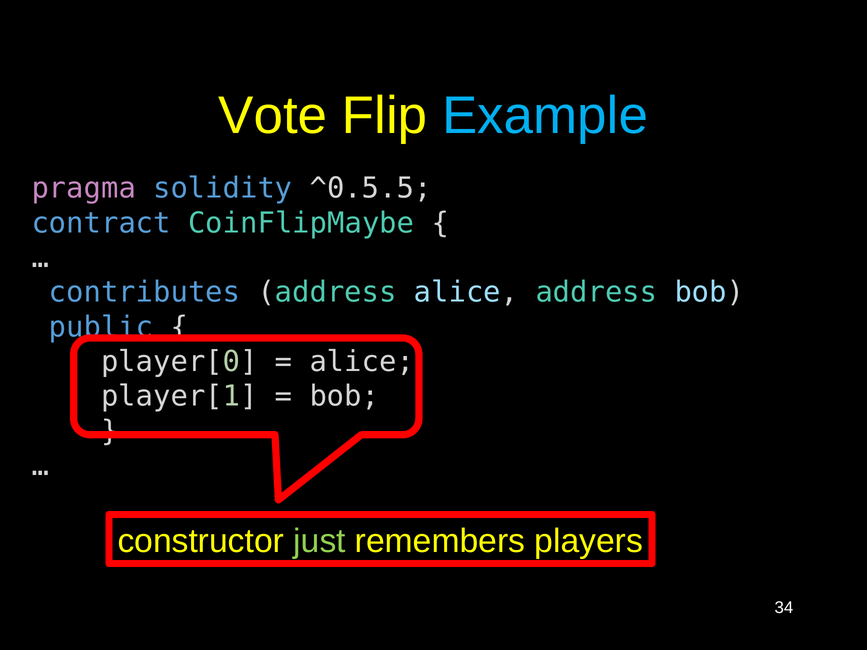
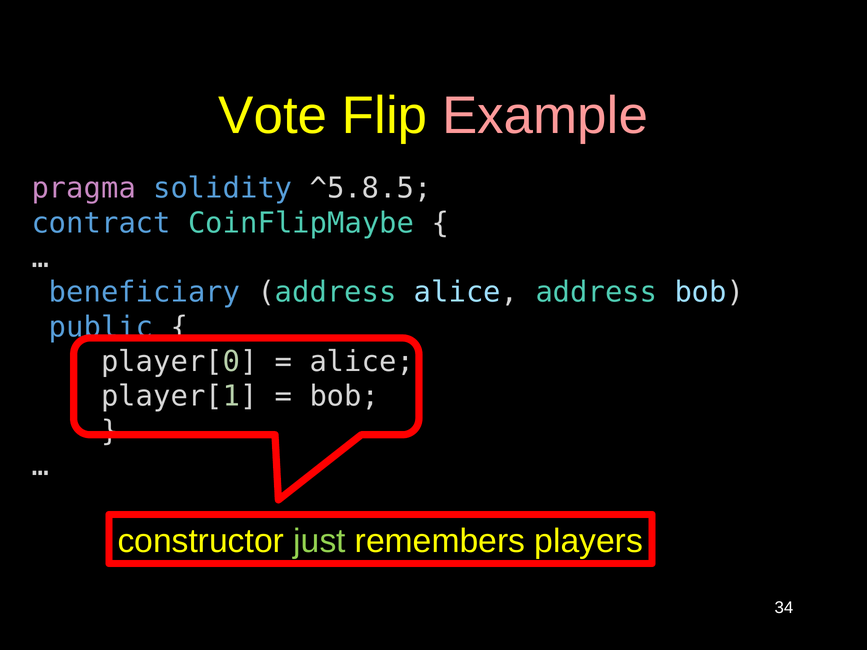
Example colour: light blue -> pink (545, 116)
^0.5.5: ^0.5.5 -> ^5.8.5 (371, 188)
contributes: contributes -> beneficiary (145, 292)
